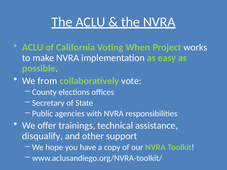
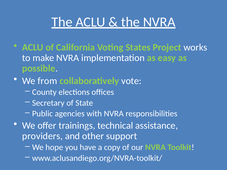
When: When -> States (138, 47)
disqualify: disqualify -> providers (42, 136)
